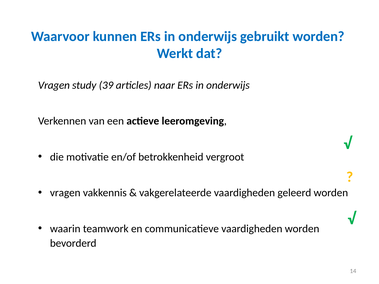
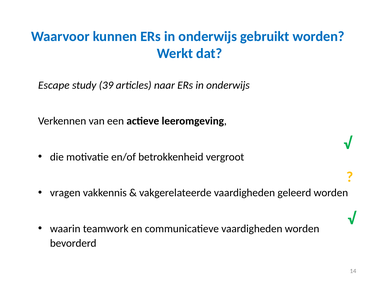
Vragen: Vragen -> Escape (54, 85)
